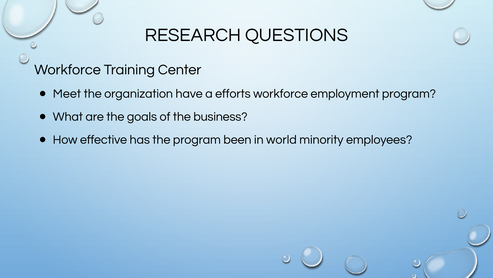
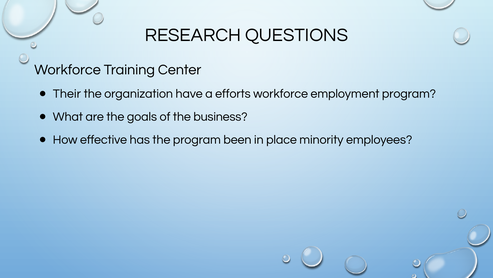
Meet: Meet -> Their (67, 94)
world: world -> place (282, 139)
